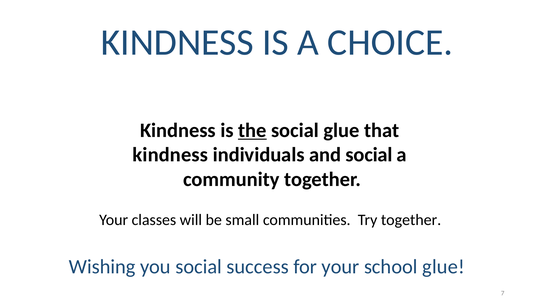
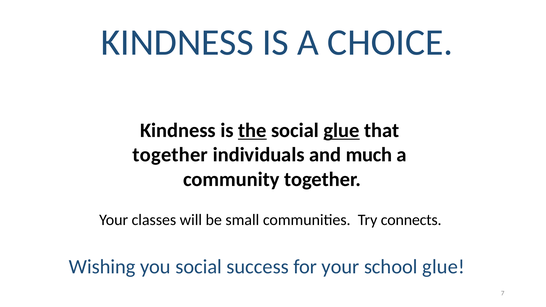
glue underline: none -> present (342, 130)
kindness: kindness -> together (170, 155)
and social: social -> much (369, 155)
Try together: together -> connects (411, 220)
